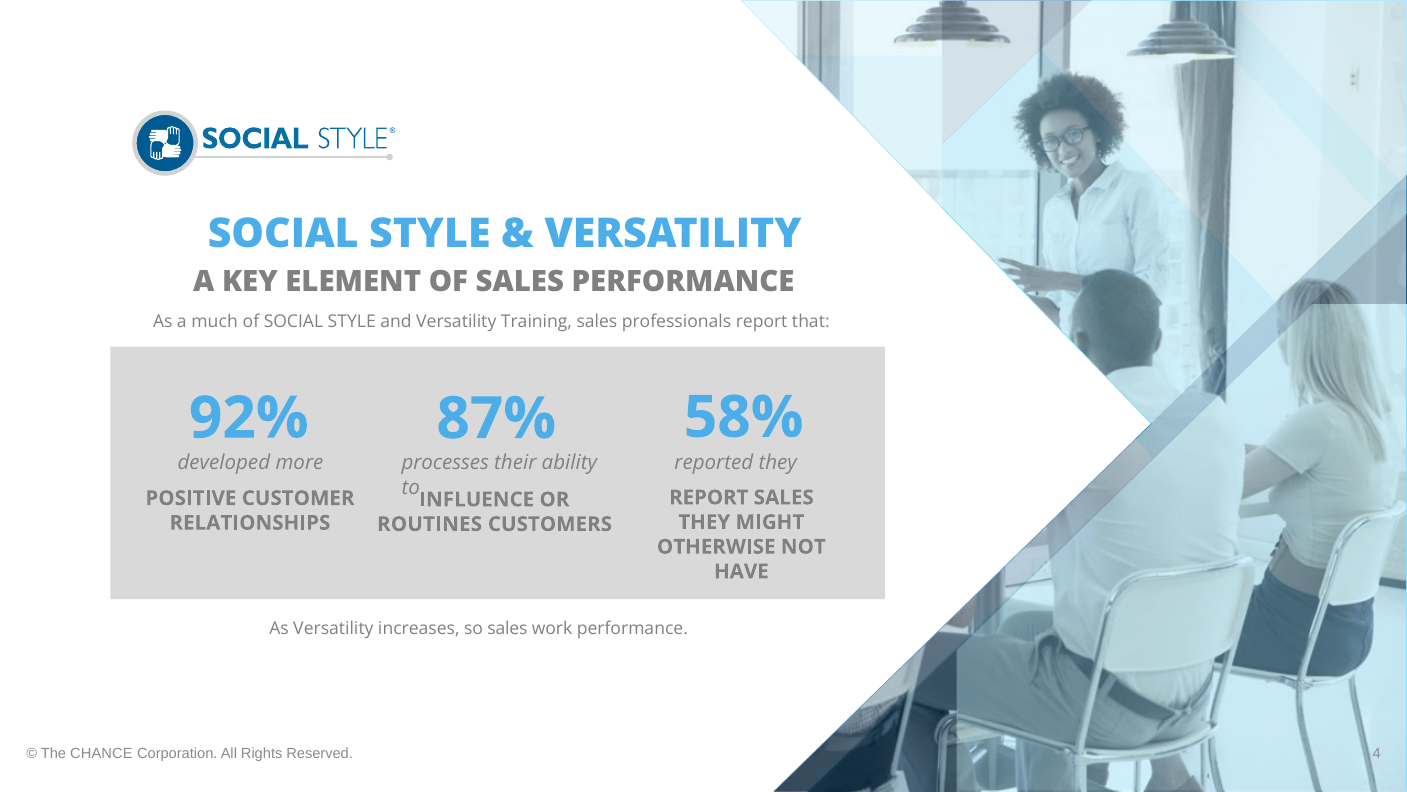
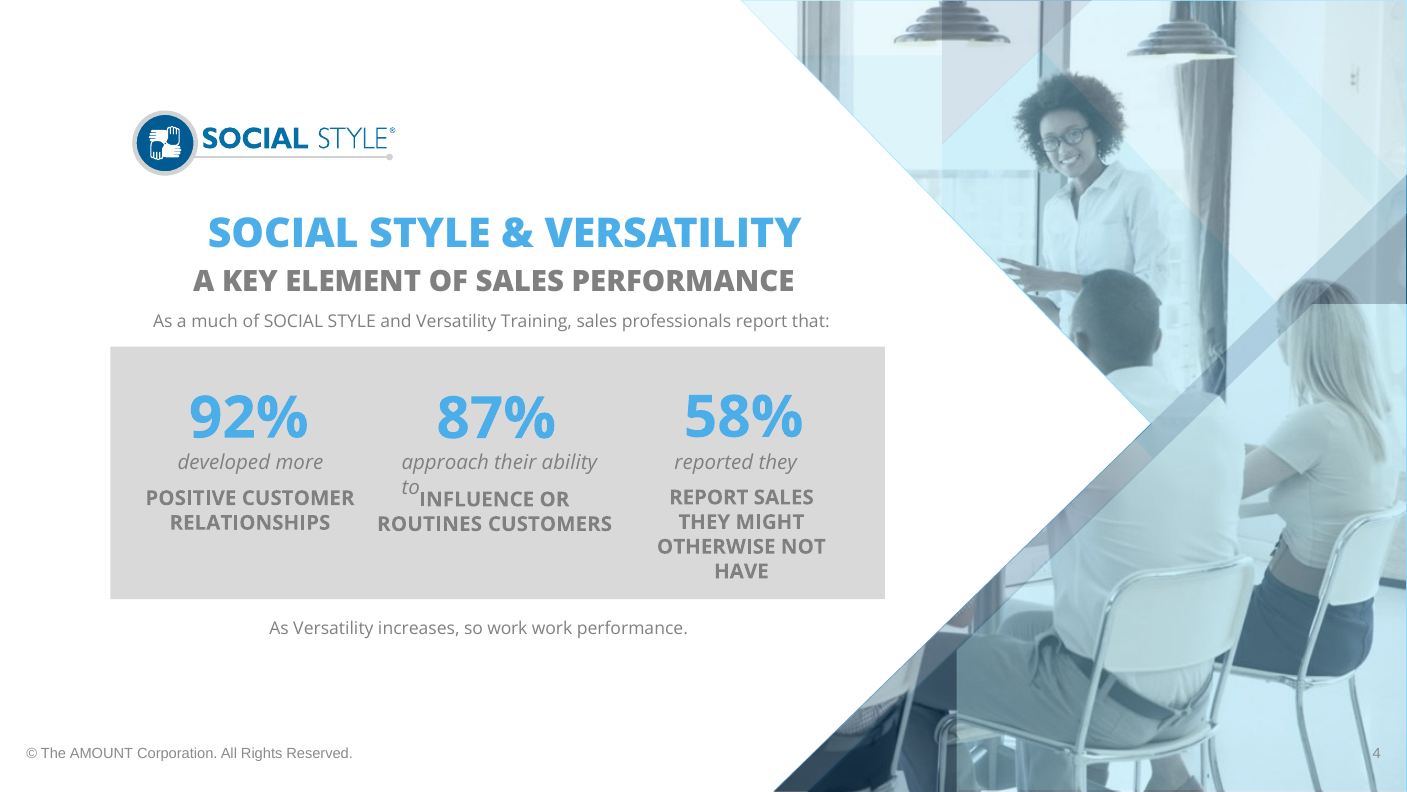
processes: processes -> approach (445, 463)
so sales: sales -> work (507, 629)
CHANCE: CHANCE -> AMOUNT (101, 753)
